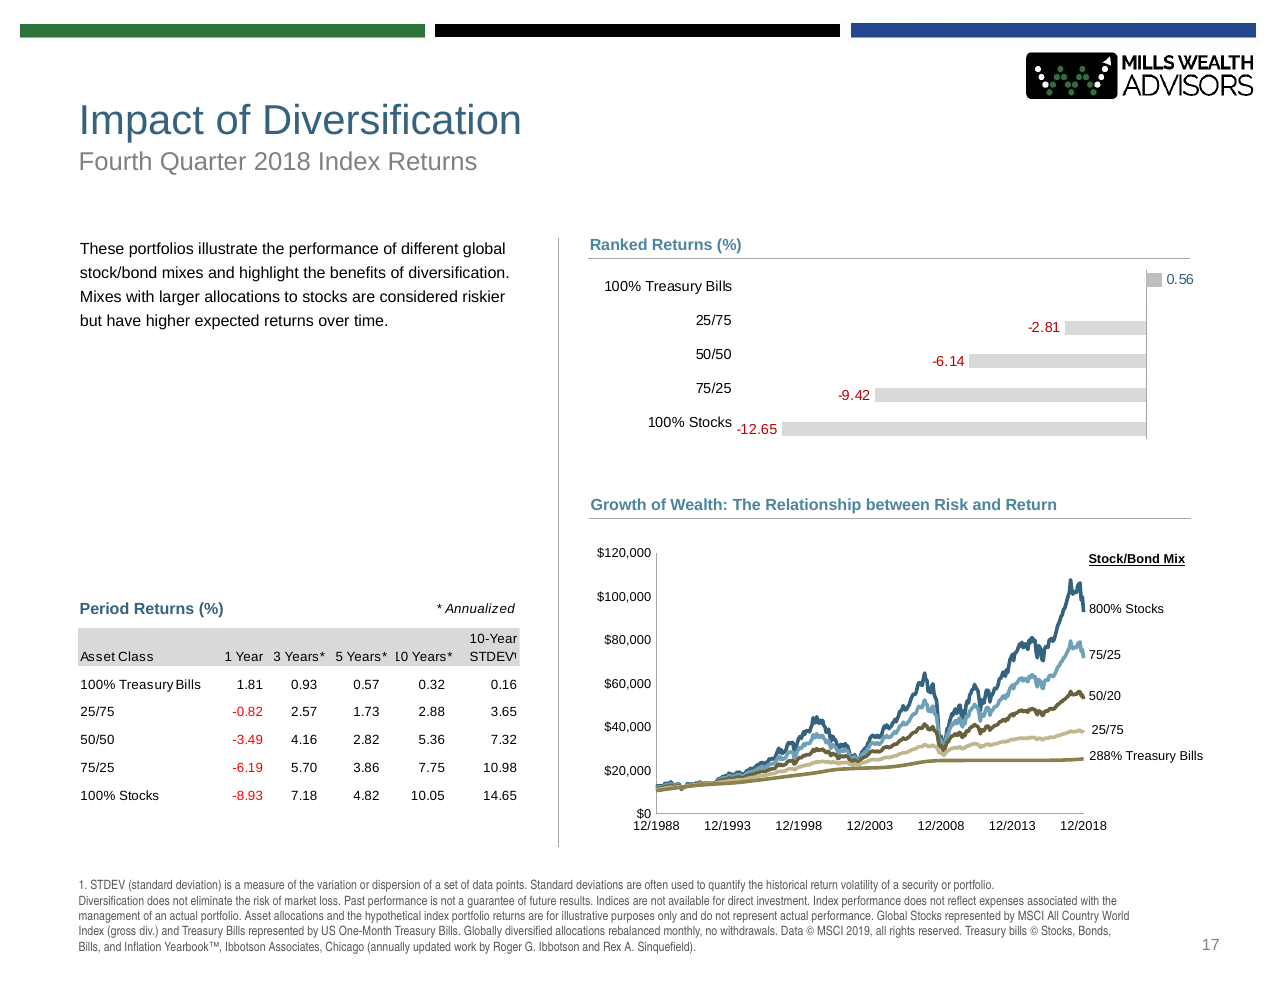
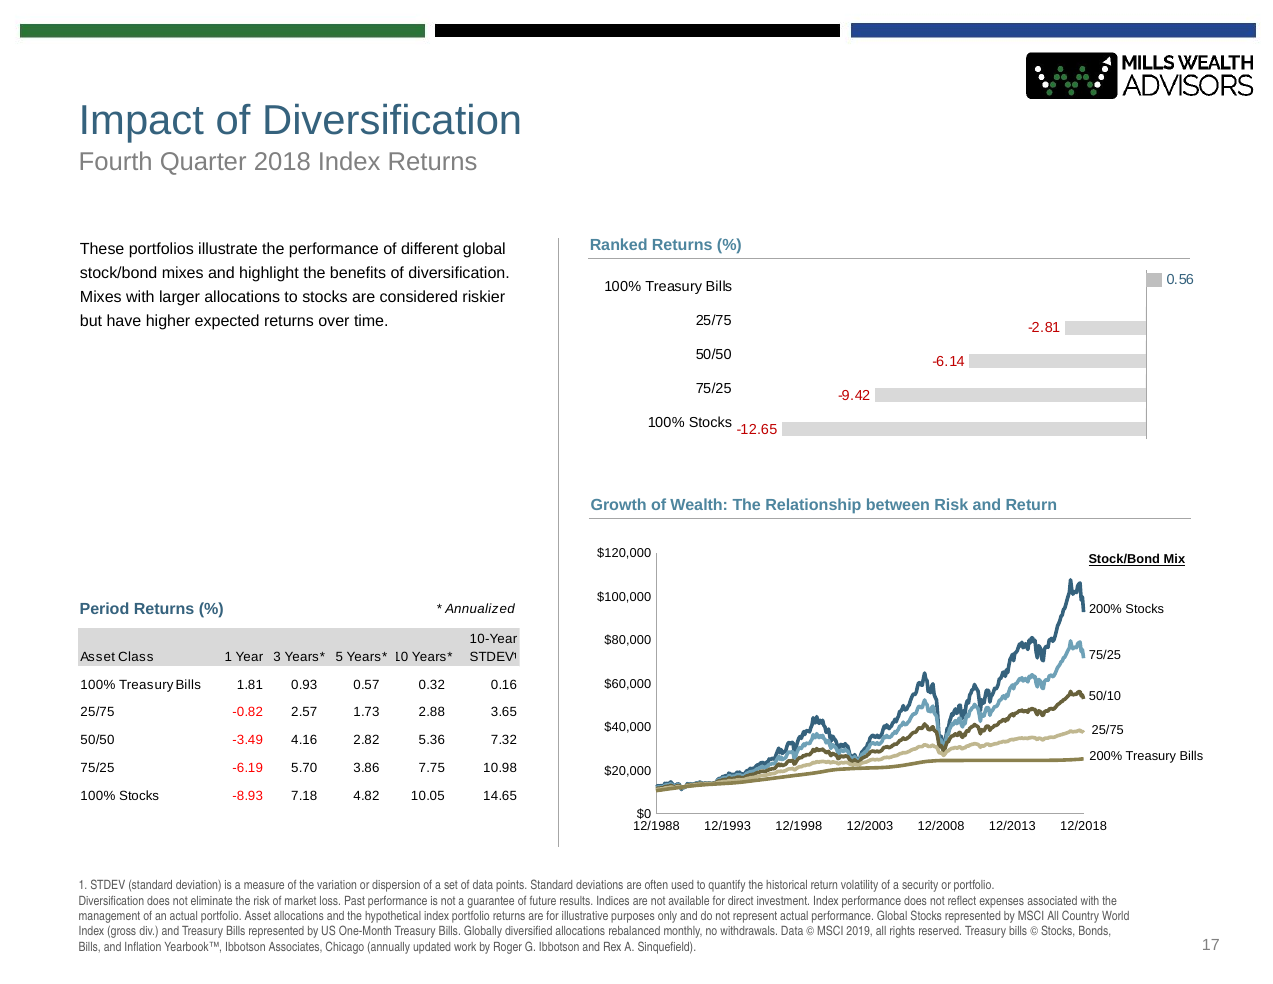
800%: 800% -> 200% (1105, 609)
50/20: 50/20 -> 50/10 (1105, 696)
288%: 288% -> 200% (1106, 756)
